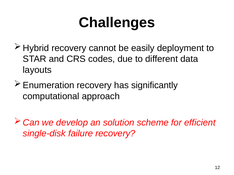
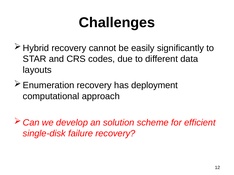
deployment: deployment -> significantly (180, 48)
significantly: significantly -> deployment (155, 86)
